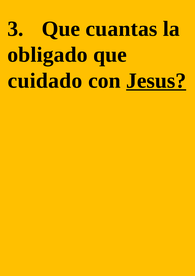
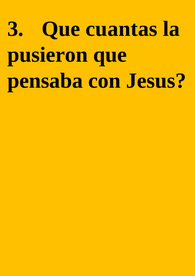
obligado: obligado -> pusieron (48, 55)
cuidado: cuidado -> pensaba (45, 81)
Jesus underline: present -> none (156, 81)
